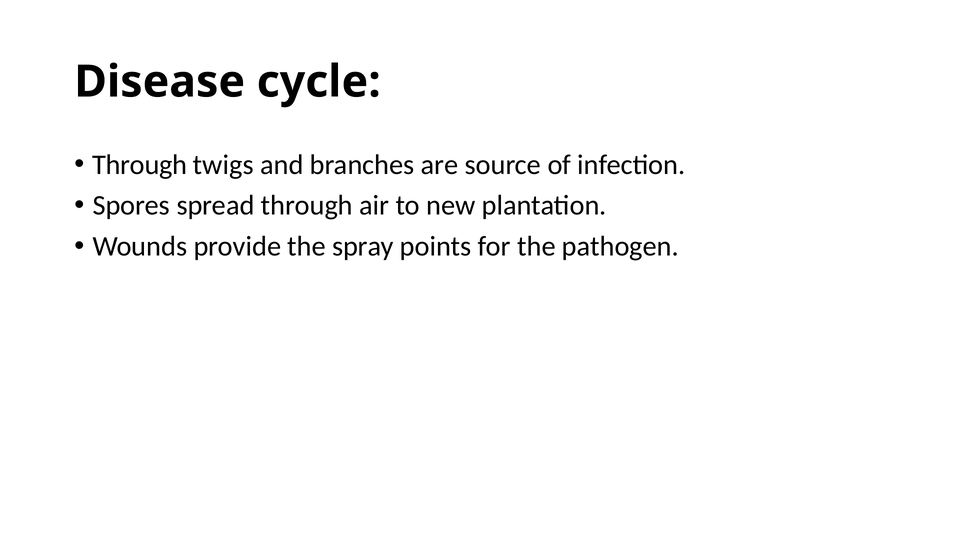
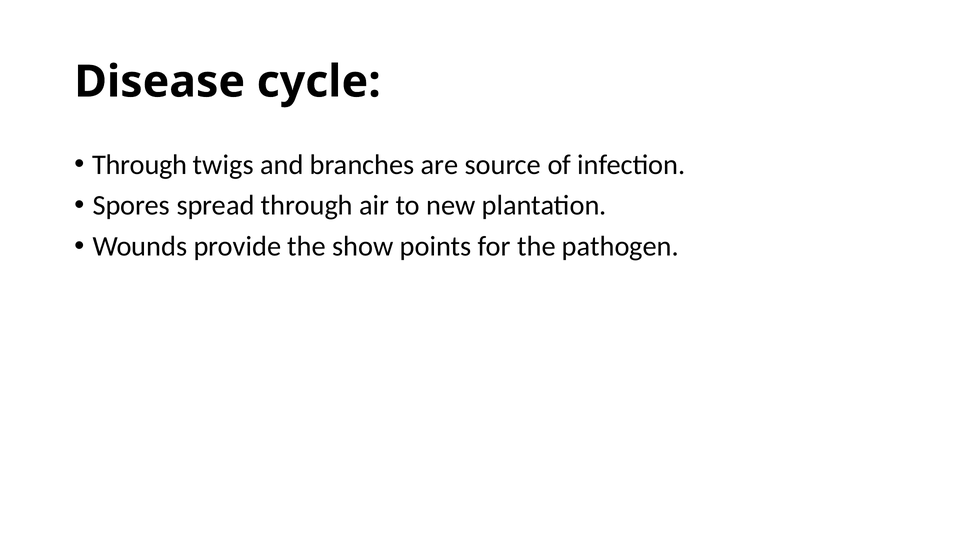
spray: spray -> show (363, 246)
